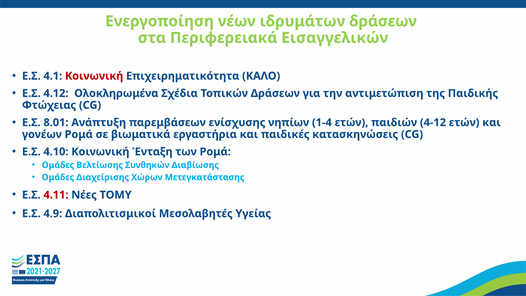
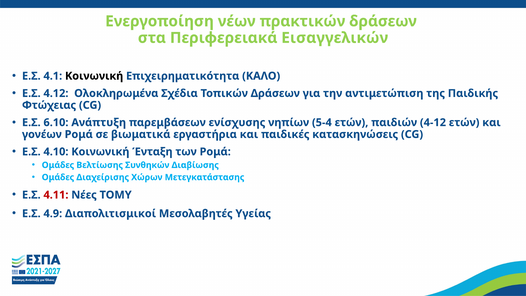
ιδρυμάτων: ιδρυμάτων -> πρακτικών (302, 21)
Κοινωνική colour: red -> black (94, 76)
8.01: 8.01 -> 6.10 (56, 122)
1-4: 1-4 -> 5-4 (322, 122)
